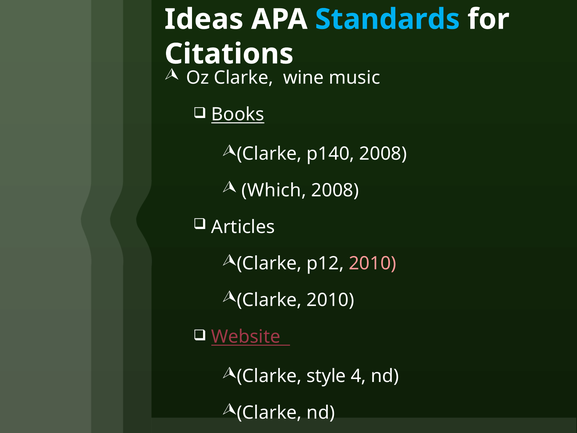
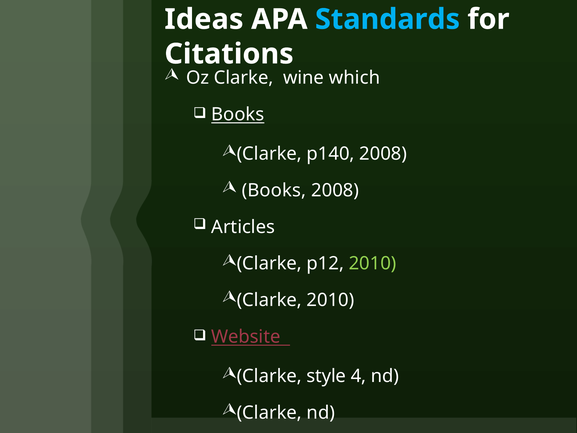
music: music -> which (354, 78)
Which: Which -> Books (274, 190)
2010 colour: pink -> light green (373, 263)
